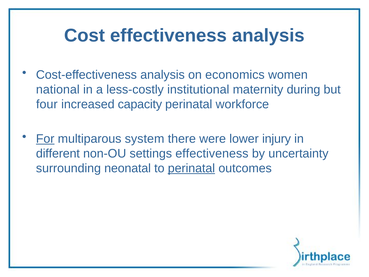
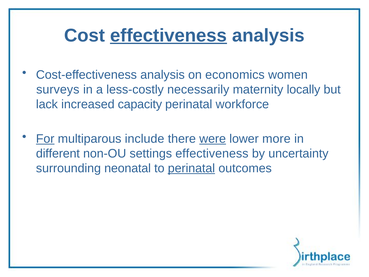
effectiveness underline: none -> present (169, 35)
national: national -> surveys (58, 89)
institutional: institutional -> necessarily (198, 89)
during: during -> locally (304, 89)
four: four -> lack (47, 104)
system: system -> include (145, 139)
were underline: none -> present (213, 139)
injury: injury -> more (276, 139)
